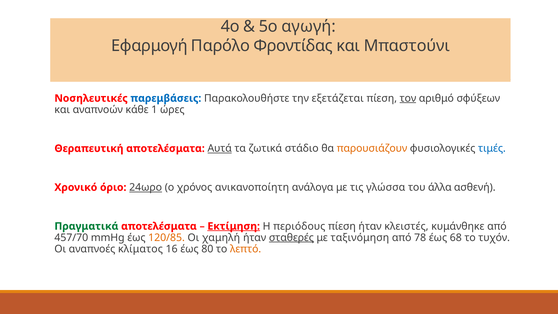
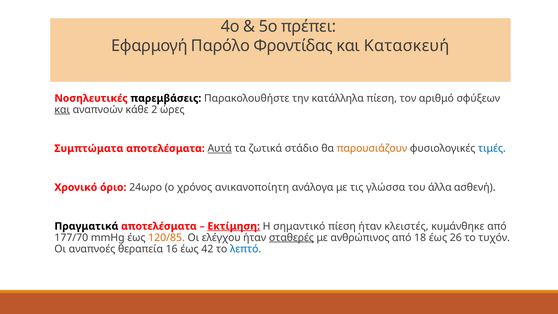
αγωγή: αγωγή -> πρέπει (309, 26)
Μπαστούνι: Μπαστούνι -> Κατασκευή (407, 46)
παρεμβάσεις colour: blue -> black (166, 98)
εξετάζεται: εξετάζεται -> κατάλληλα (338, 98)
τον underline: present -> none (408, 98)
και underline: none -> present (62, 110)
1: 1 -> 2 (154, 110)
Θεραπευτική: Θεραπευτική -> Συμπτώματα (89, 148)
24ωρο underline: present -> none (146, 187)
Πραγματικά colour: green -> black (86, 226)
περιόδους: περιόδους -> σημαντικό (299, 226)
457/70: 457/70 -> 177/70 (71, 237)
χαμηλή: χαμηλή -> ελέγχου (221, 237)
ταξινόμηση: ταξινόμηση -> ανθρώπινος (360, 237)
78: 78 -> 18 (420, 237)
68: 68 -> 26 (456, 237)
κλίματος: κλίματος -> θεραπεία (141, 249)
80: 80 -> 42 (207, 249)
λεπτό colour: orange -> blue (246, 249)
